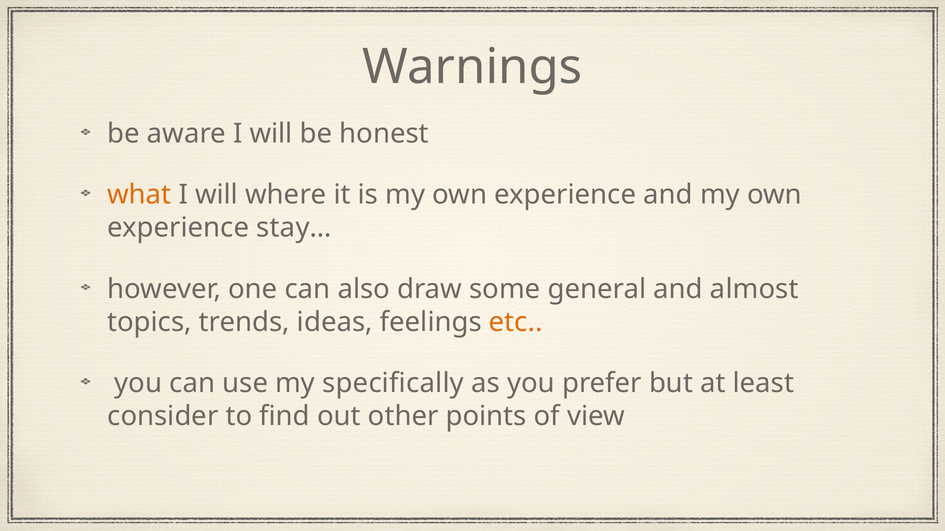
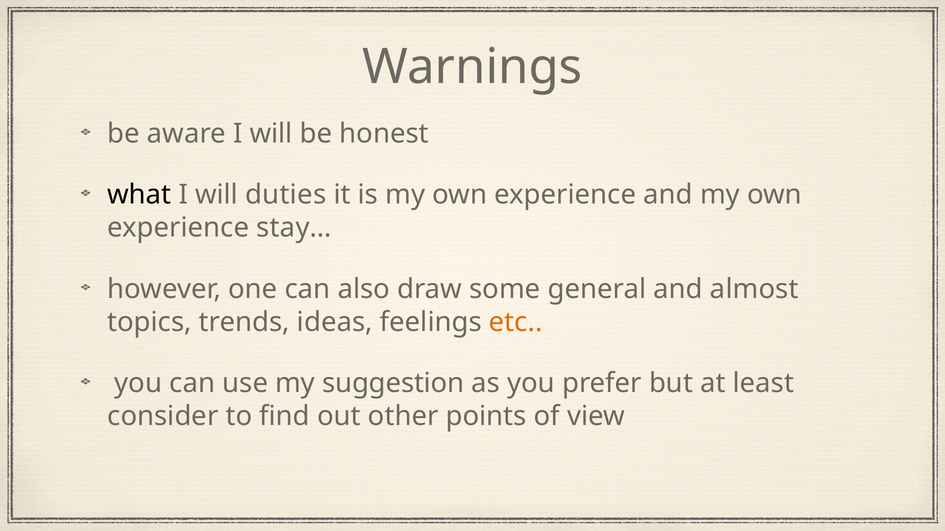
what colour: orange -> black (139, 195)
where: where -> duties (286, 195)
specifically: specifically -> suggestion (393, 383)
